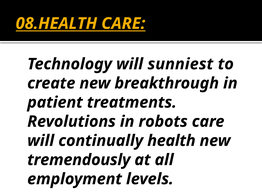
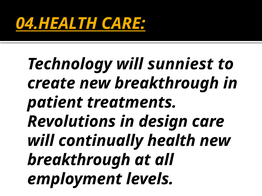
08.HEALTH: 08.HEALTH -> 04.HEALTH (56, 24)
robots: robots -> design (163, 122)
tremendously: tremendously -> breakthrough (79, 160)
